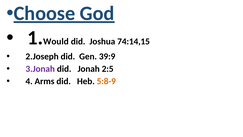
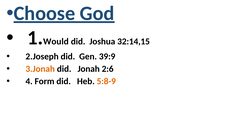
74:14,15: 74:14,15 -> 32:14,15 (134, 41)
3.Jonah colour: purple -> orange (40, 69)
2:5: 2:5 -> 2:6 (108, 69)
Arms: Arms -> Form (45, 81)
